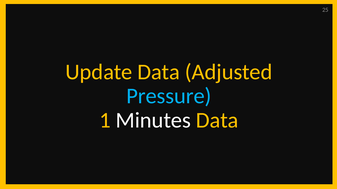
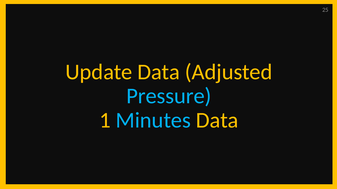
Minutes colour: white -> light blue (153, 121)
